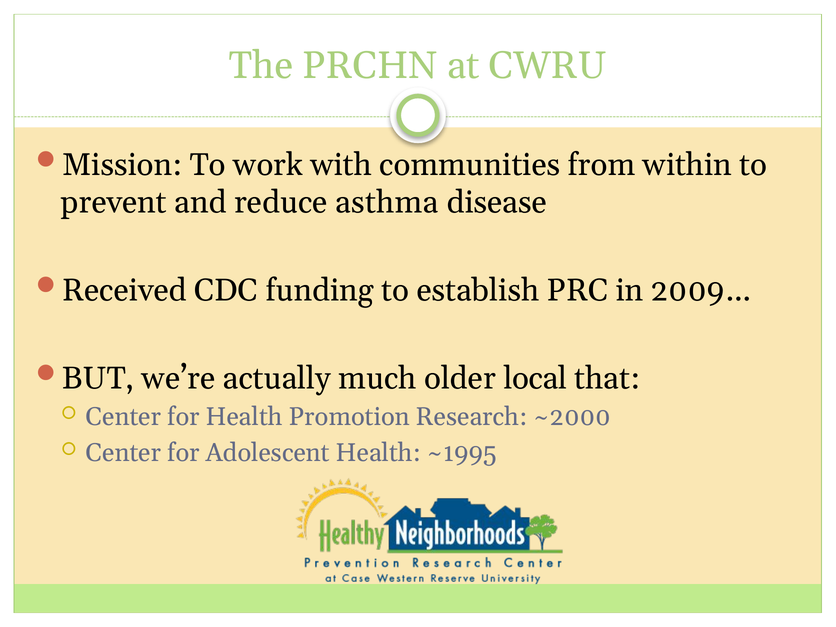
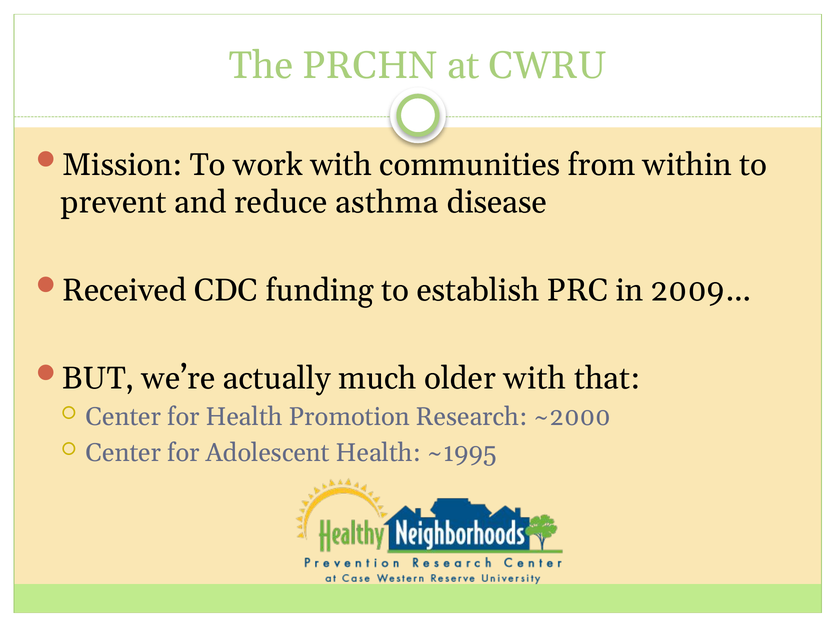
older local: local -> with (535, 378)
